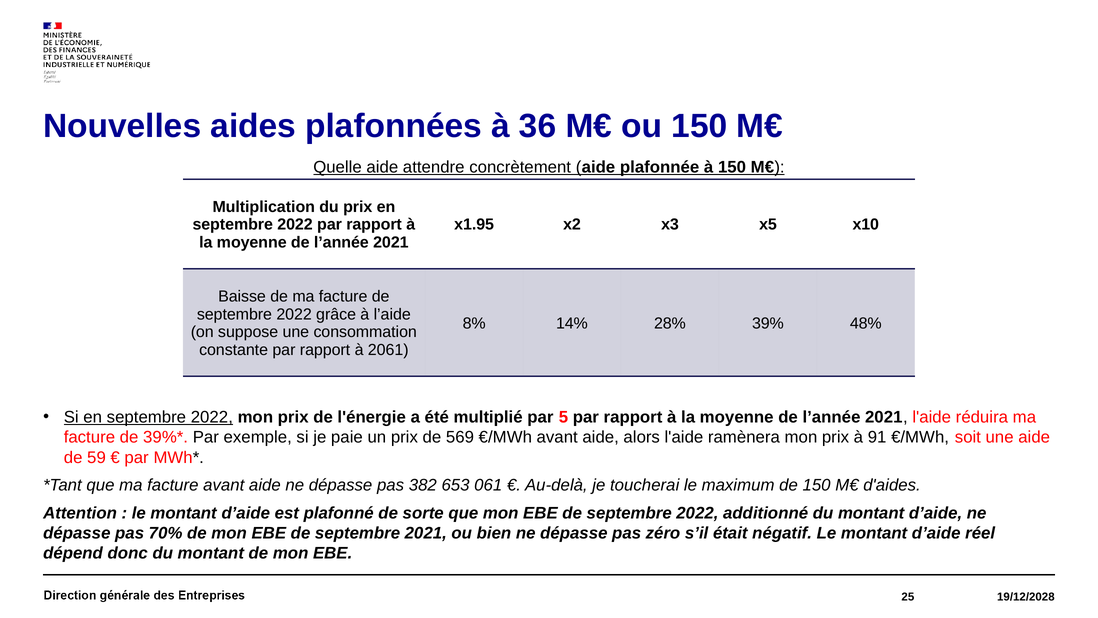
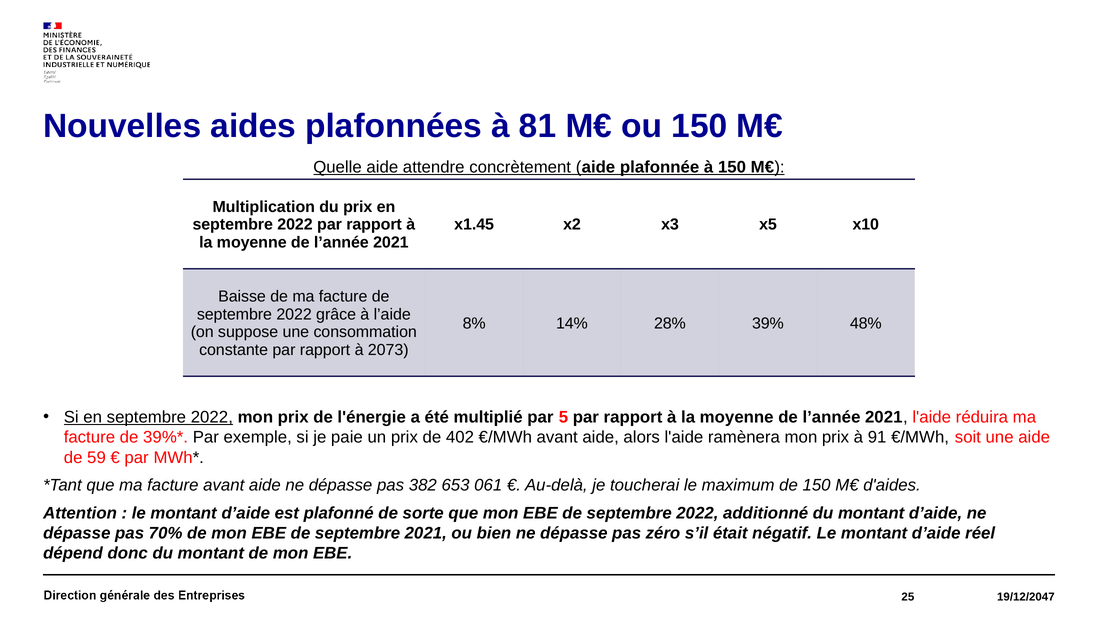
36: 36 -> 81 (538, 126)
x1.95: x1.95 -> x1.45 (474, 225)
2061: 2061 -> 2073 (388, 350)
569: 569 -> 402 (460, 437)
19/12/2028: 19/12/2028 -> 19/12/2047 (1026, 597)
